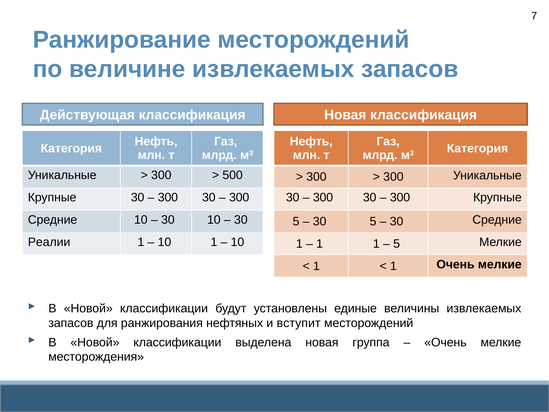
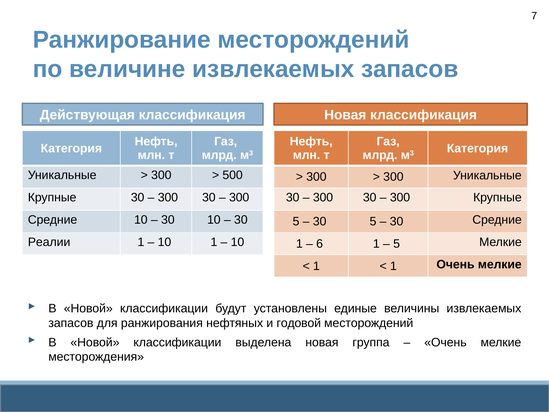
1: 1 -> 6 (320, 244)
вступит: вступит -> годовой (299, 323)
